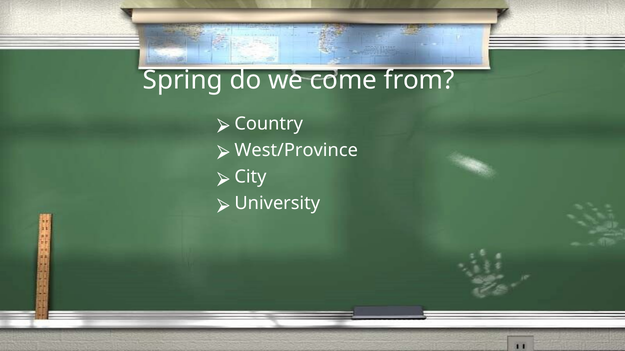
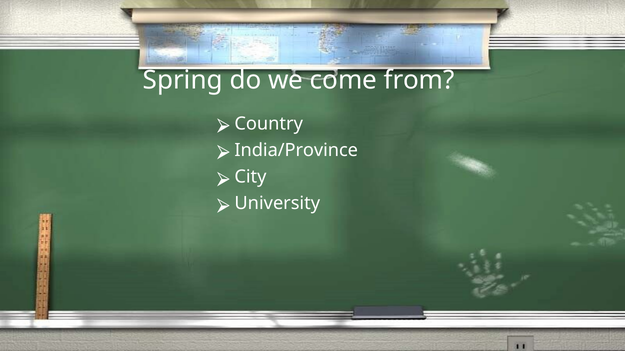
West/Province: West/Province -> India/Province (296, 150)
